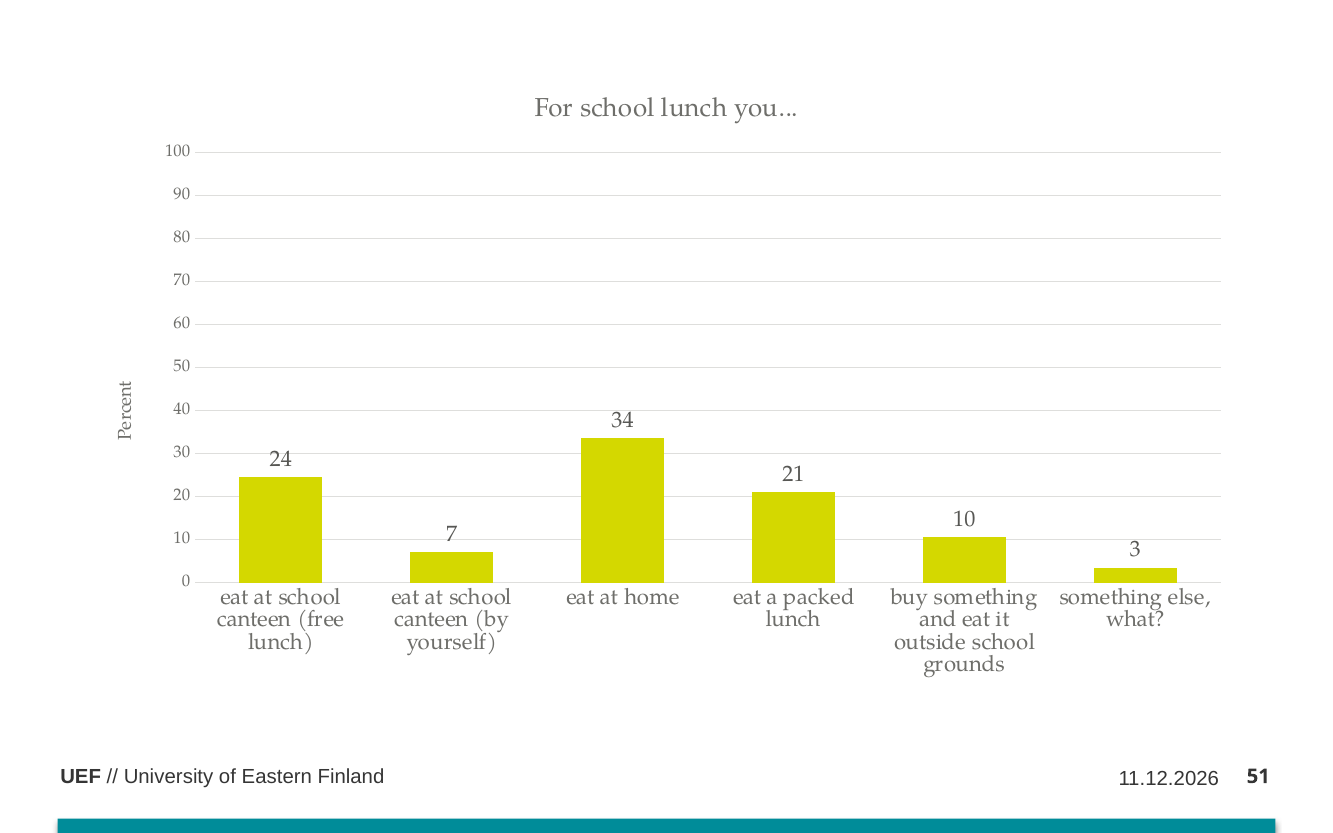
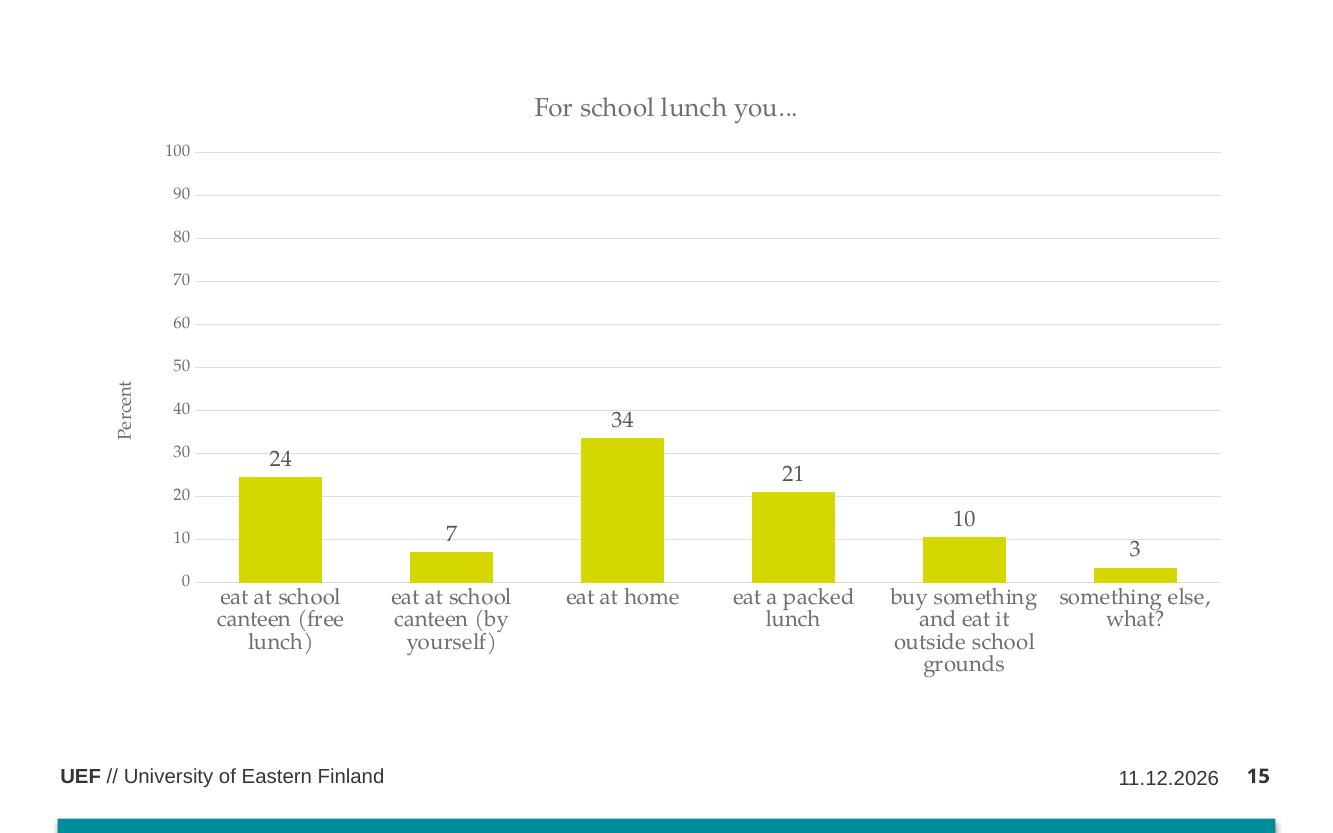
51: 51 -> 15 (1258, 776)
